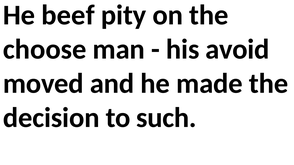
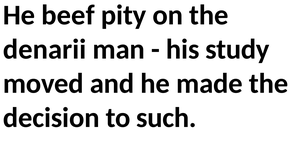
choose: choose -> denarii (45, 49)
avoid: avoid -> study (237, 49)
